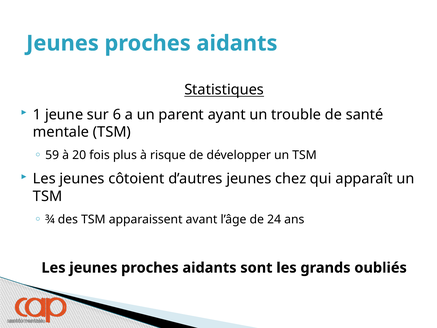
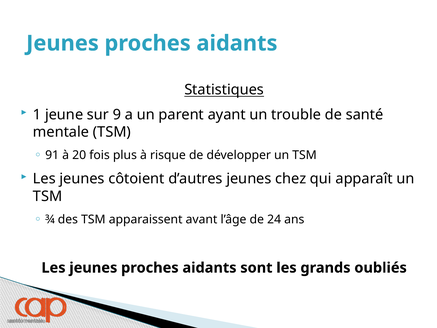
6: 6 -> 9 (117, 115)
59: 59 -> 91 (52, 155)
